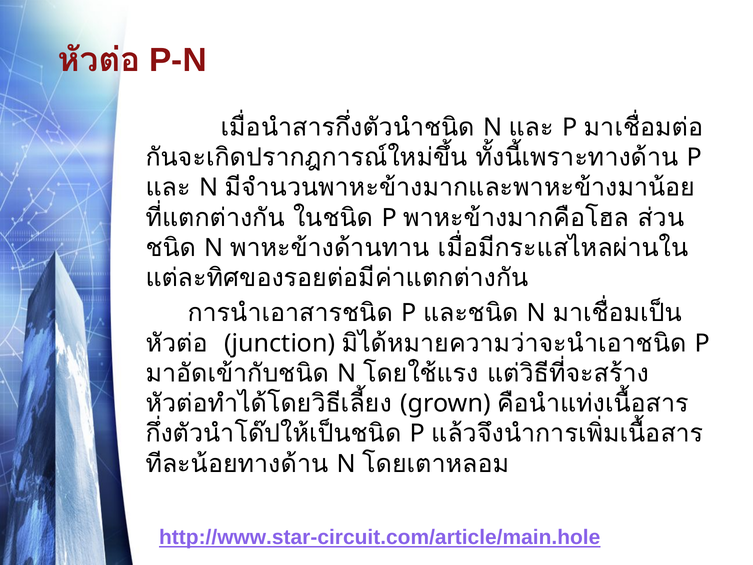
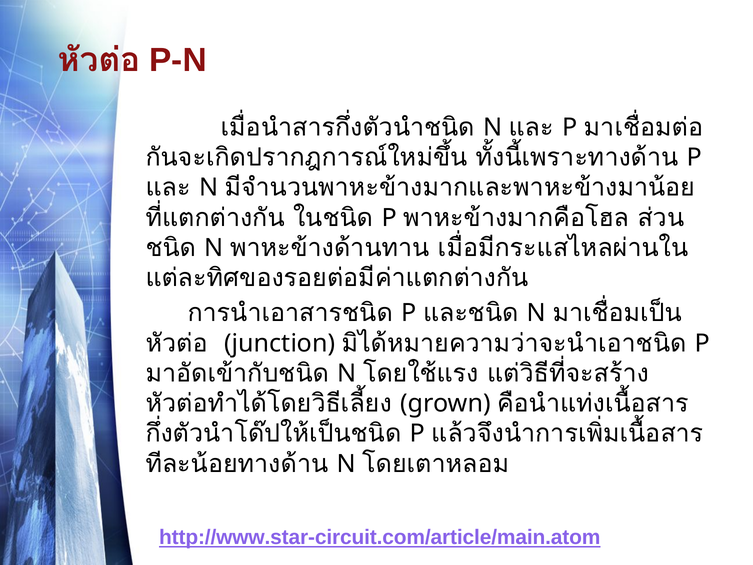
http://www.star-circuit.com/article/main.hole: http://www.star-circuit.com/article/main.hole -> http://www.star-circuit.com/article/main.atom (380, 537)
